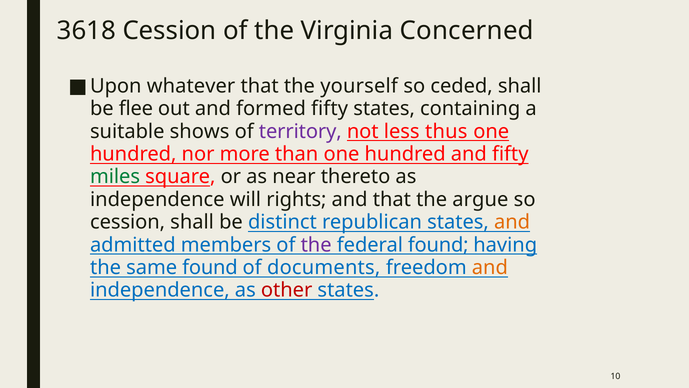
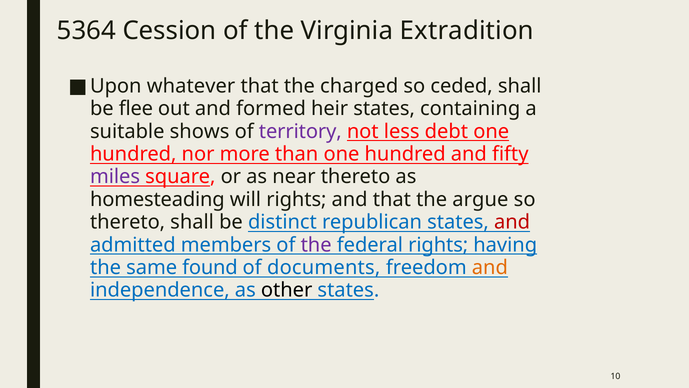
3618: 3618 -> 5364 (86, 31)
Concerned: Concerned -> Extradition (467, 31)
yourself: yourself -> charged (359, 86)
formed fifty: fifty -> heir (330, 109)
thus: thus -> debt (446, 131)
miles colour: green -> purple (115, 177)
independence: independence -> homesteading (157, 199)
cession: cession -> thereto (128, 222)
and colour: orange -> red (512, 222)
federal found: found -> rights (438, 245)
other colour: red -> black (287, 290)
